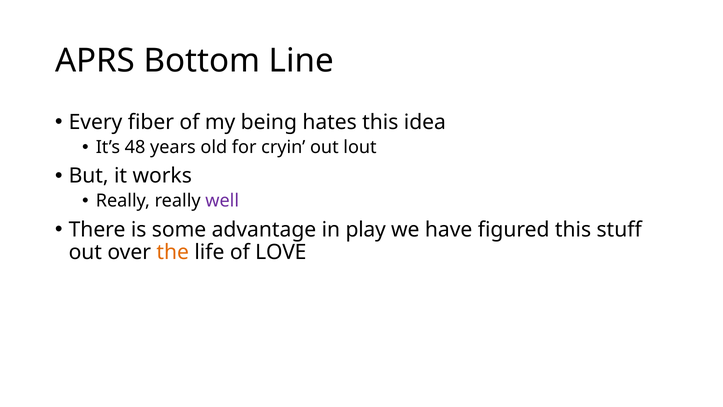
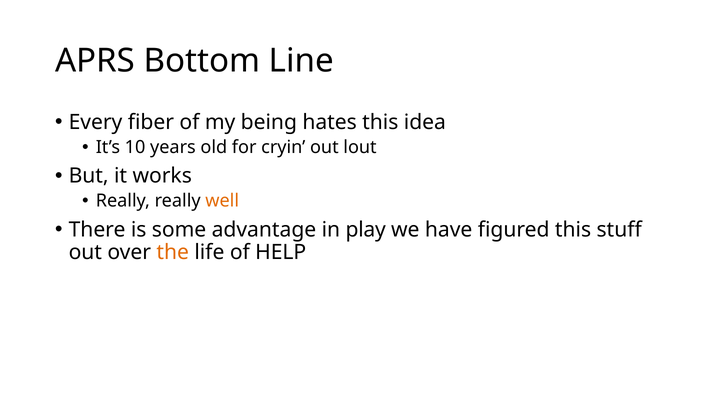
48: 48 -> 10 (135, 147)
well colour: purple -> orange (222, 201)
LOVE: LOVE -> HELP (281, 252)
